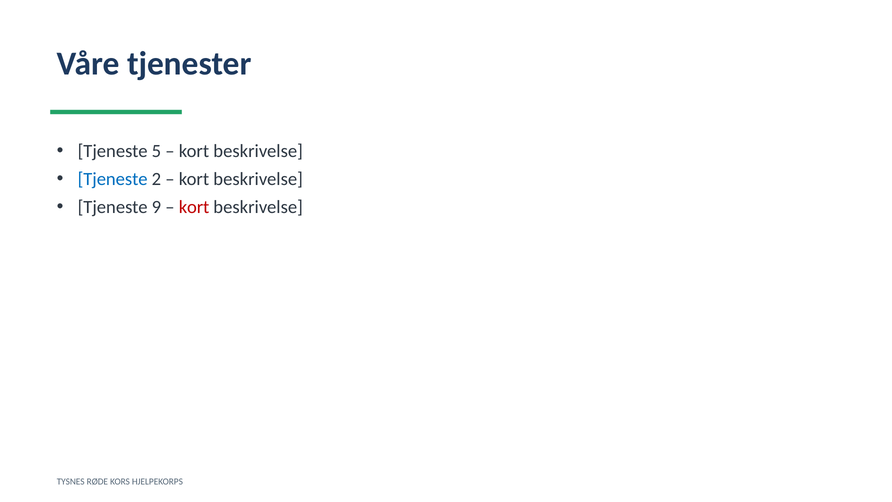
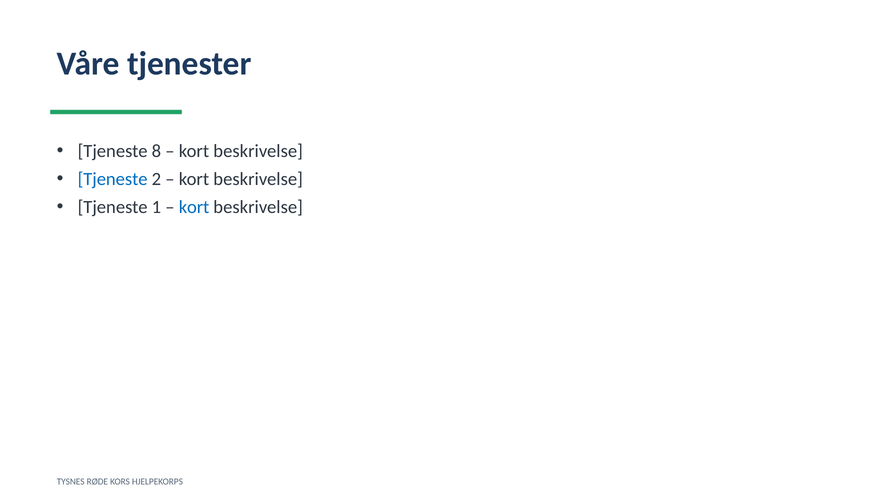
5: 5 -> 8 (156, 151)
9: 9 -> 1 (156, 207)
kort colour: red -> blue (194, 207)
